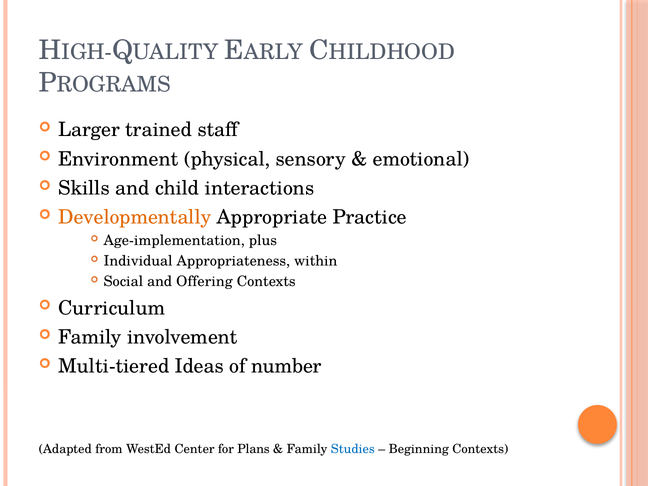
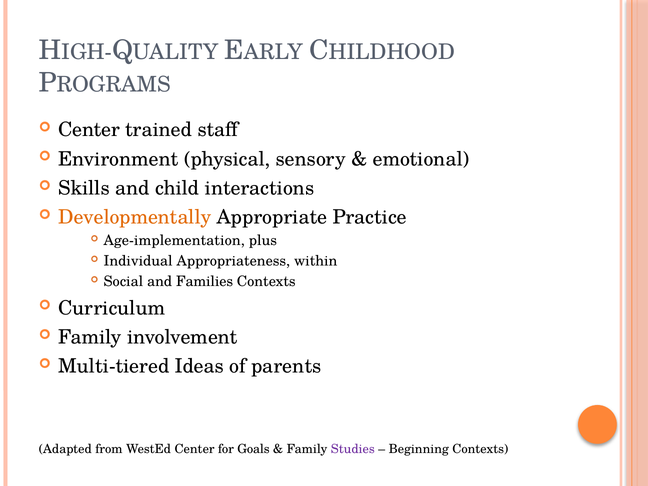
Larger: Larger -> Center (89, 130)
Offering: Offering -> Families (205, 282)
number: number -> parents (286, 366)
Plans: Plans -> Goals (253, 449)
Studies colour: blue -> purple (353, 449)
